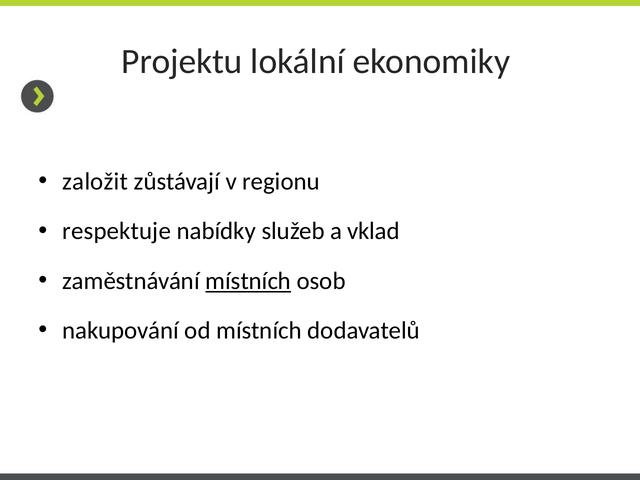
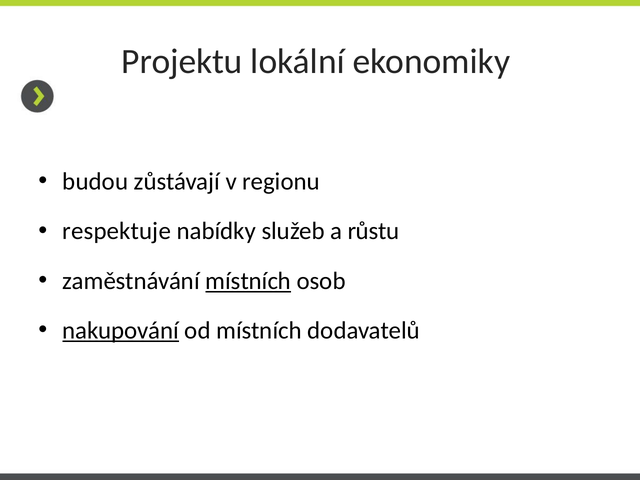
založit: založit -> budou (95, 182)
vklad: vklad -> růstu (373, 231)
nakupování underline: none -> present (121, 331)
